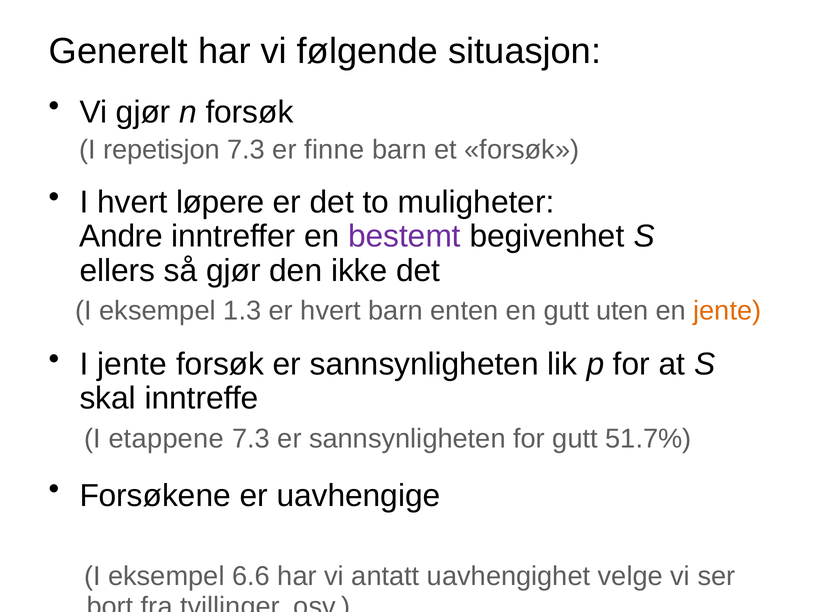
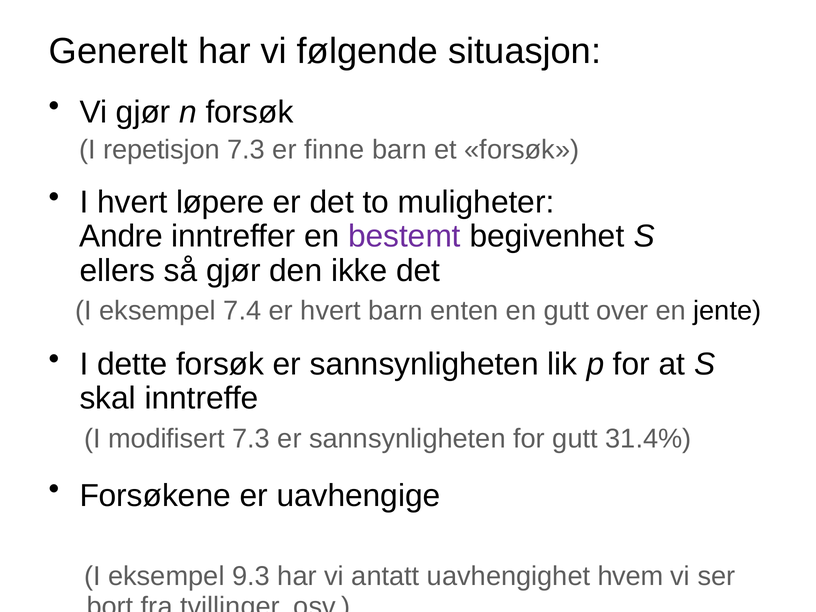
1.3: 1.3 -> 7.4 (242, 311)
uten: uten -> over (622, 311)
jente colour: orange -> black (727, 311)
I jente: jente -> dette (132, 364)
etappene: etappene -> modifisert (166, 439)
51.7%: 51.7% -> 31.4% (648, 439)
6.6: 6.6 -> 9.3 (251, 576)
velge: velge -> hvem (630, 576)
